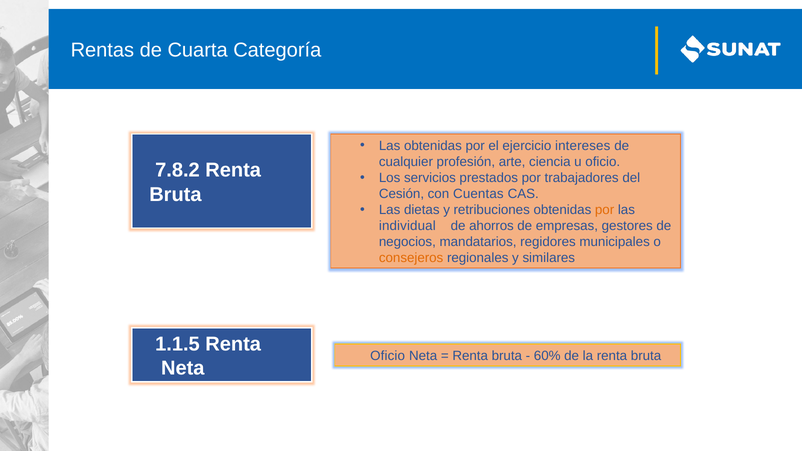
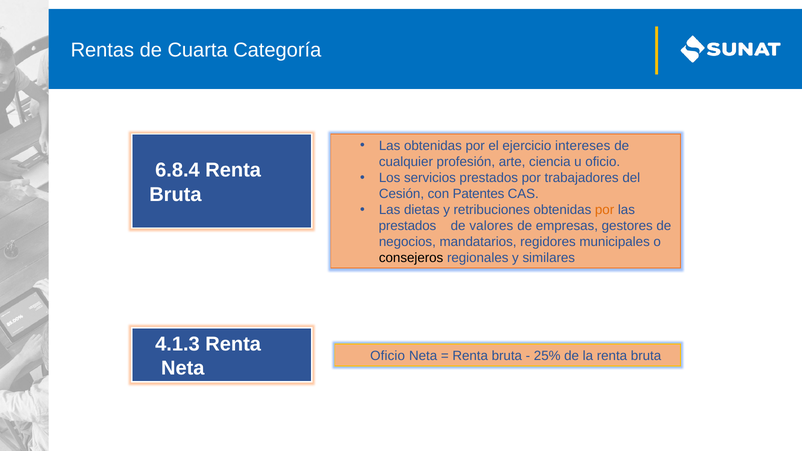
7.8.2: 7.8.2 -> 6.8.4 (177, 170)
Cuentas: Cuentas -> Patentes (478, 194)
individual: individual -> prestados (407, 226)
ahorros: ahorros -> valores (491, 226)
consejeros colour: orange -> black (411, 258)
1.1.5: 1.1.5 -> 4.1.3 (177, 344)
60%: 60% -> 25% (547, 356)
